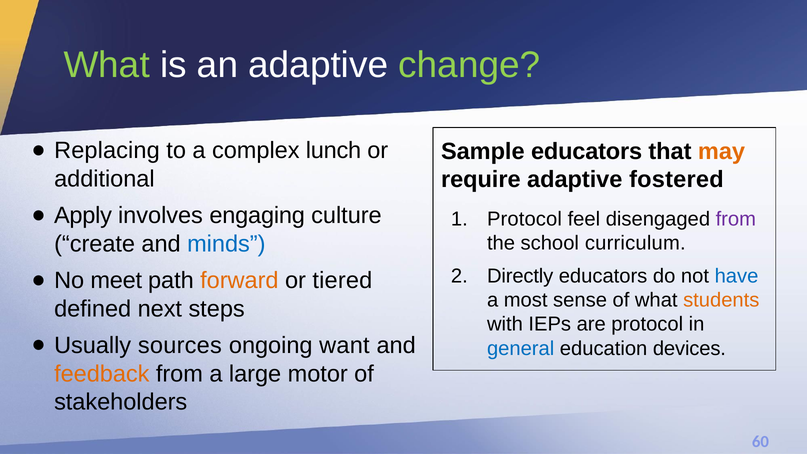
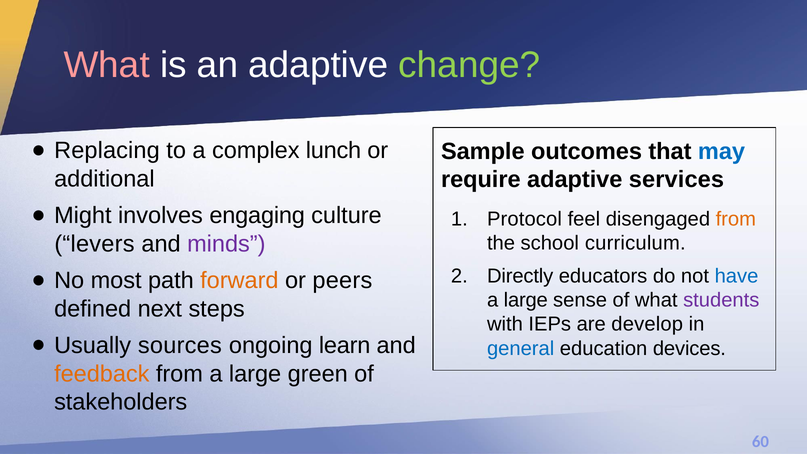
What colour: light green -> pink (107, 65)
Sample educators: educators -> outcomes (587, 151)
may colour: orange -> blue (722, 151)
fostered: fostered -> services (676, 180)
Apply: Apply -> Might (83, 216)
from colour: purple -> orange (736, 219)
create: create -> levers (94, 244)
minds colour: blue -> purple (226, 244)
meet: meet -> most (116, 280)
tiered: tiered -> peers (342, 280)
most: most -> large (526, 300)
students colour: orange -> purple (721, 300)
are protocol: protocol -> develop (647, 324)
want: want -> learn (345, 345)
motor: motor -> green (318, 374)
